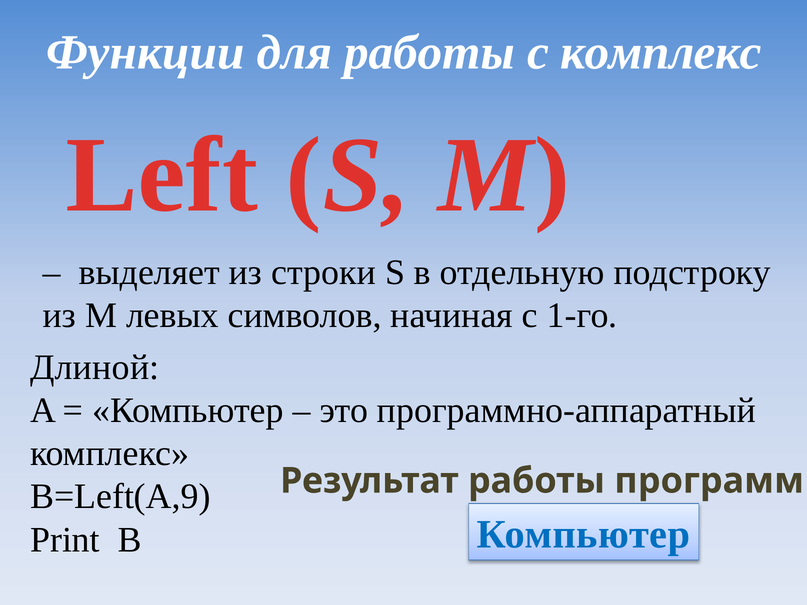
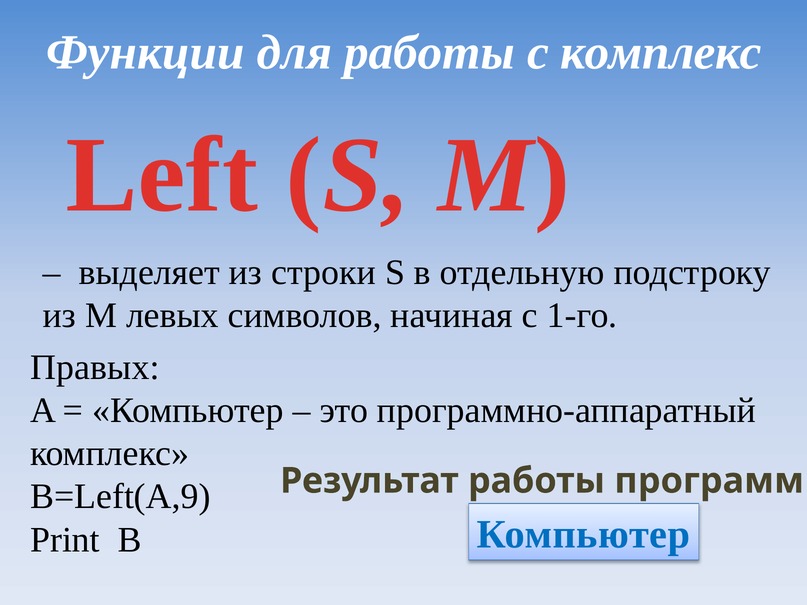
Длиной: Длиной -> Правых (95, 368)
